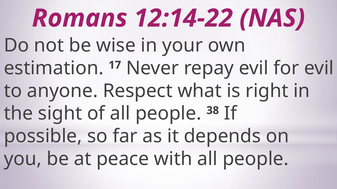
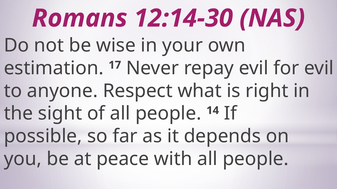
12:14-22: 12:14-22 -> 12:14-30 (183, 18)
38: 38 -> 14 (213, 111)
